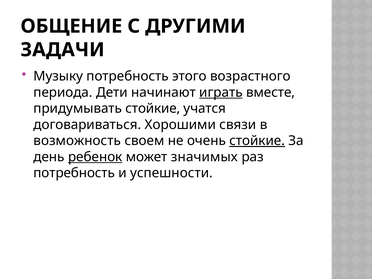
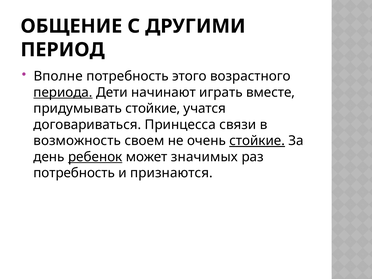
ЗАДАЧИ: ЗАДАЧИ -> ПЕРИОД (63, 50)
Музыку: Музыку -> Вполне (58, 76)
периода underline: none -> present (63, 92)
играть underline: present -> none (221, 92)
Хорошими: Хорошими -> Принцесса (180, 125)
успешности: успешности -> признаются (171, 173)
